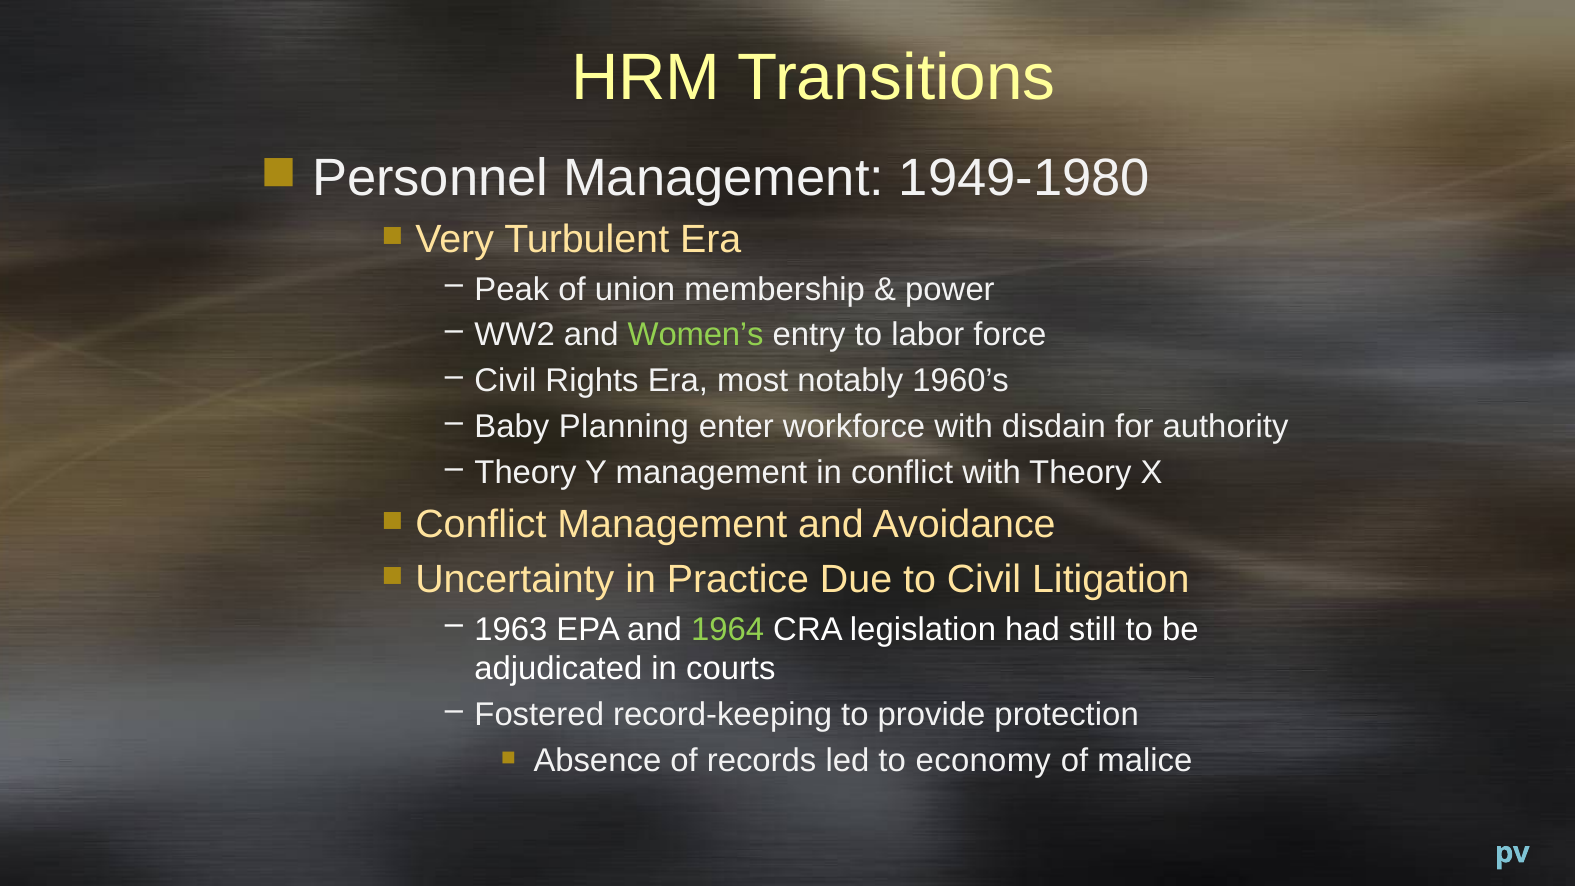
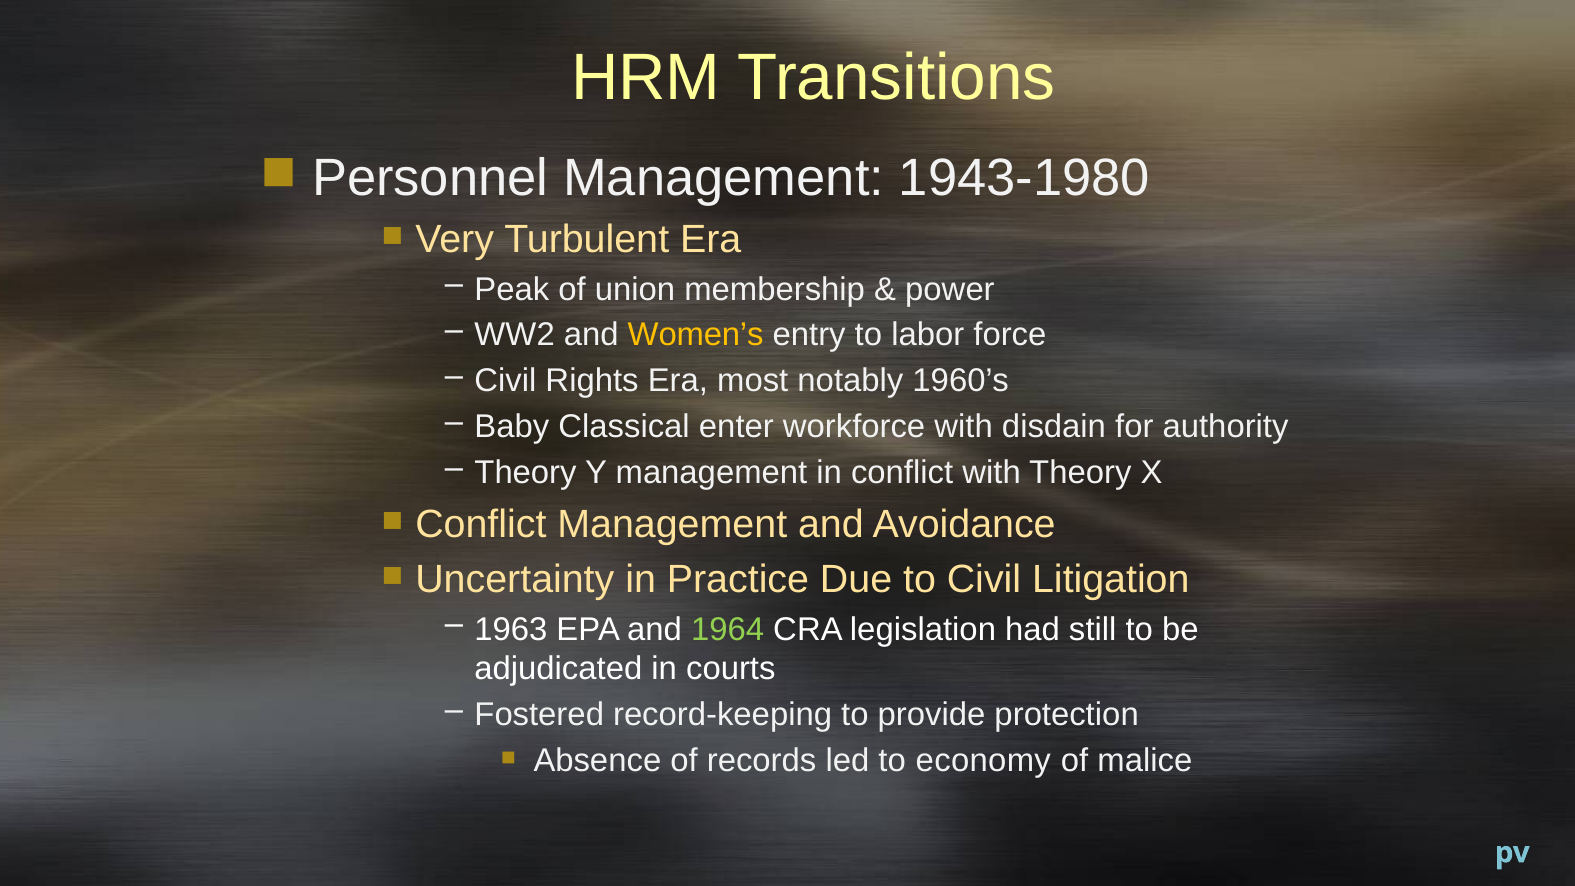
1949-1980: 1949-1980 -> 1943-1980 (1024, 178)
Women’s colour: light green -> yellow (696, 335)
Planning: Planning -> Classical (624, 427)
